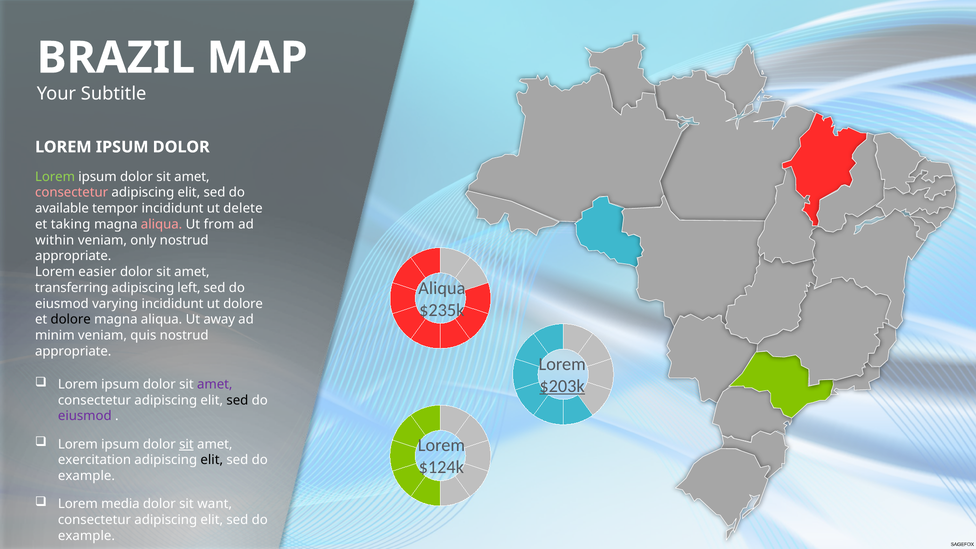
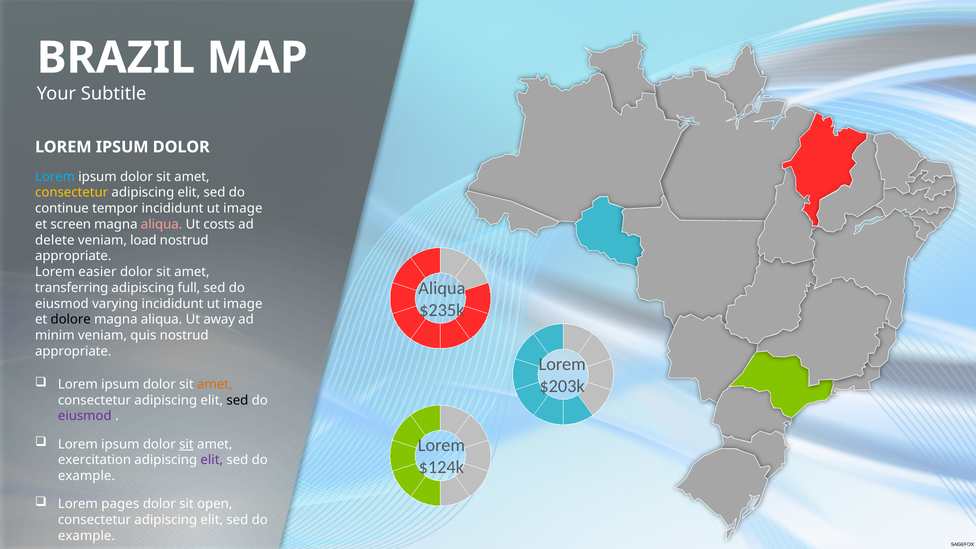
Lorem colour: light green -> light blue (55, 177)
consectetur colour: pink -> yellow (72, 193)
available: available -> continue (62, 208)
tempor incididunt ut delete: delete -> image (243, 208)
taking: taking -> screen (71, 224)
from: from -> costs (219, 224)
within: within -> delete (55, 240)
only: only -> load (143, 240)
left: left -> full (189, 288)
dolore: dolore -> image (243, 304)
amet colour: purple -> orange (215, 384)
$203k underline: present -> none (562, 386)
elit colour: black -> purple (212, 460)
media: media -> pages (120, 504)
want: want -> open (215, 504)
